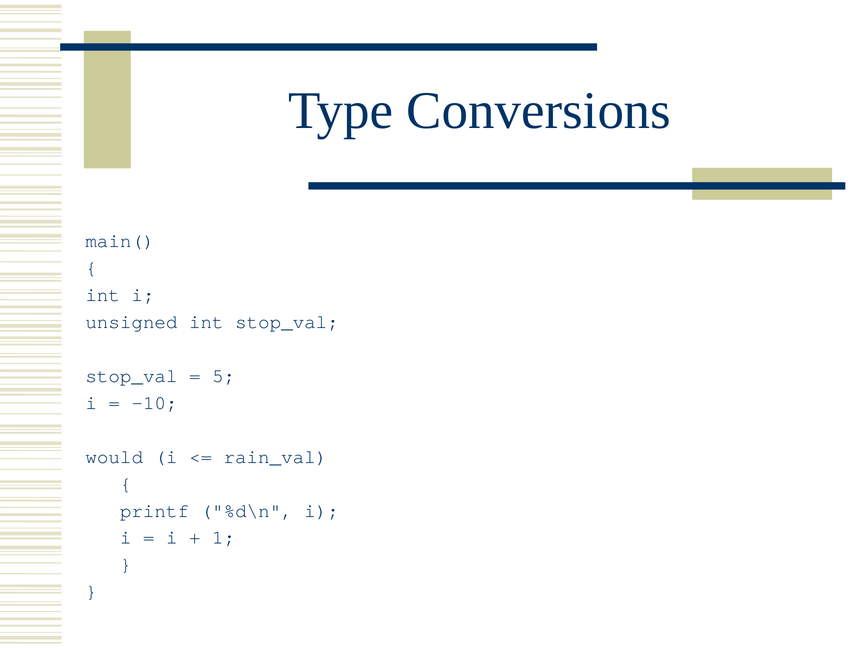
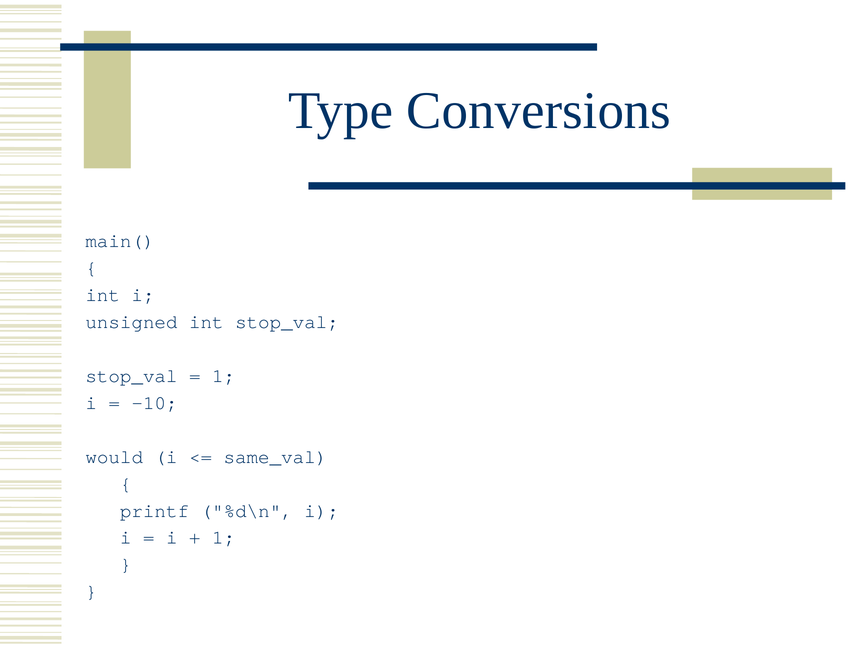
5: 5 -> 1 (224, 376)
rain_val: rain_val -> same_val (275, 457)
